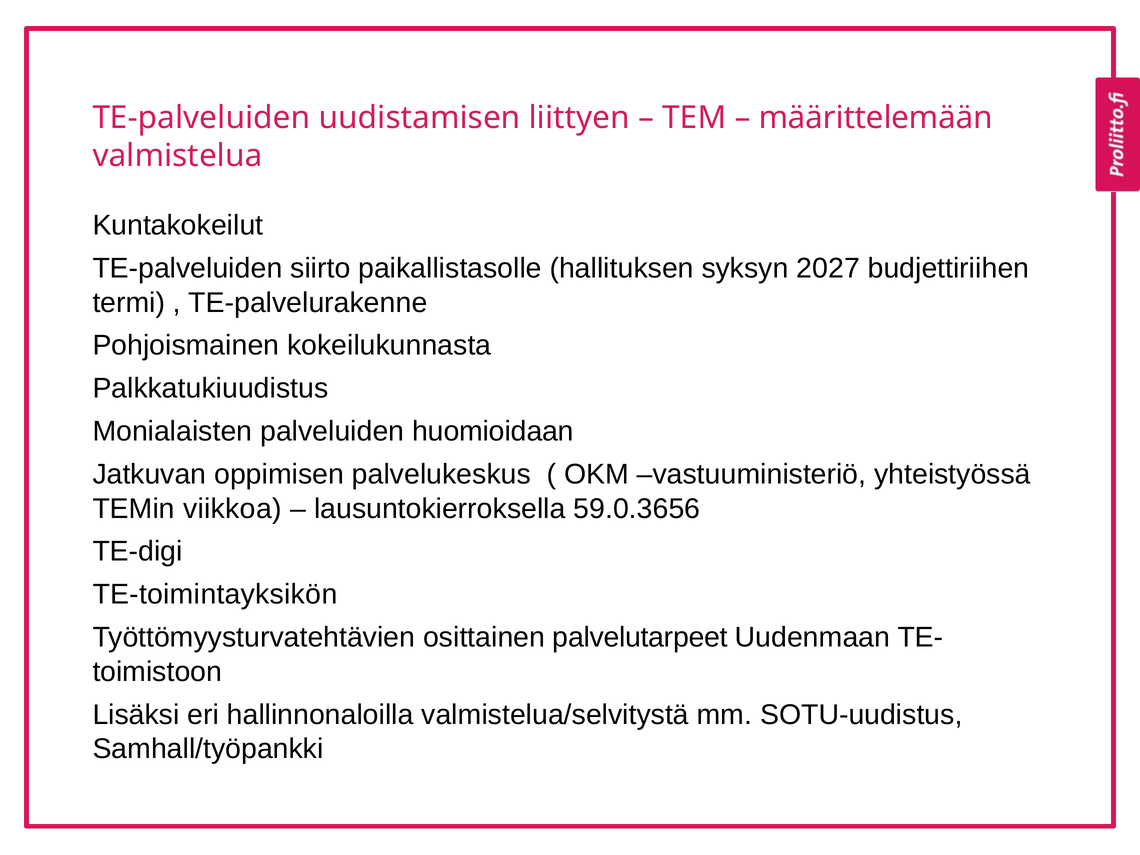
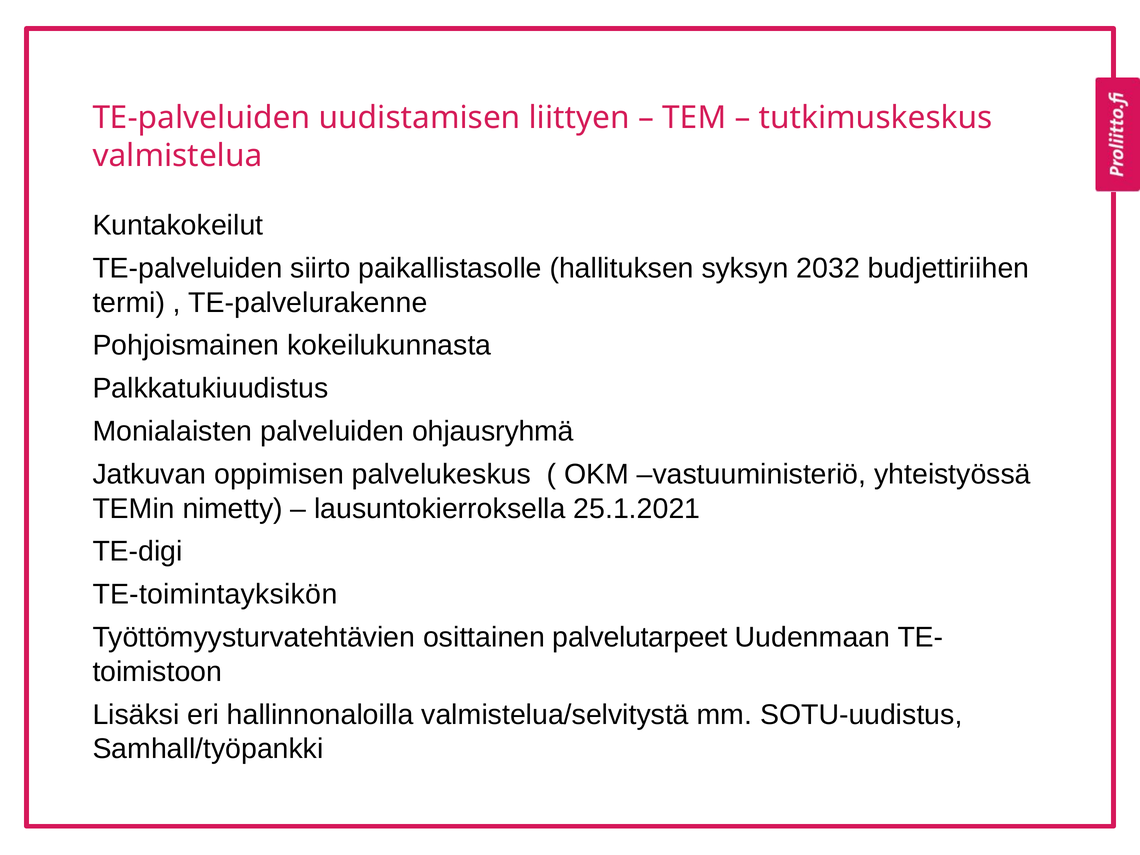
määrittelemään: määrittelemään -> tutkimuskeskus (876, 118)
2027: 2027 -> 2032 (828, 268)
huomioidaan: huomioidaan -> ohjausryhmä (493, 431)
viikkoa: viikkoa -> nimetty (233, 509)
59.0.3656: 59.0.3656 -> 25.1.2021 (637, 509)
